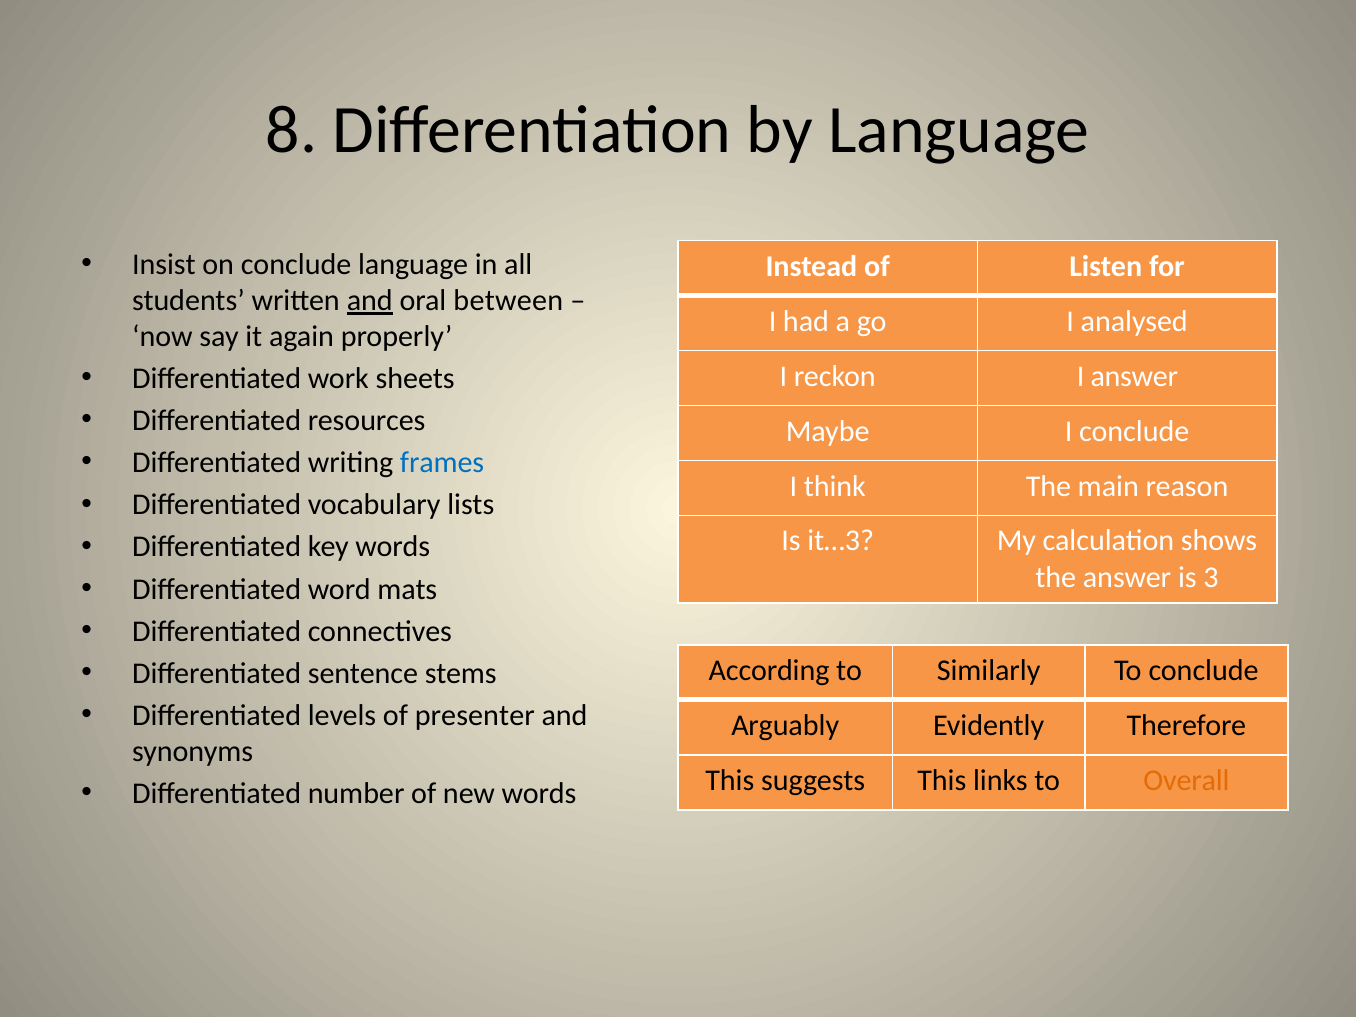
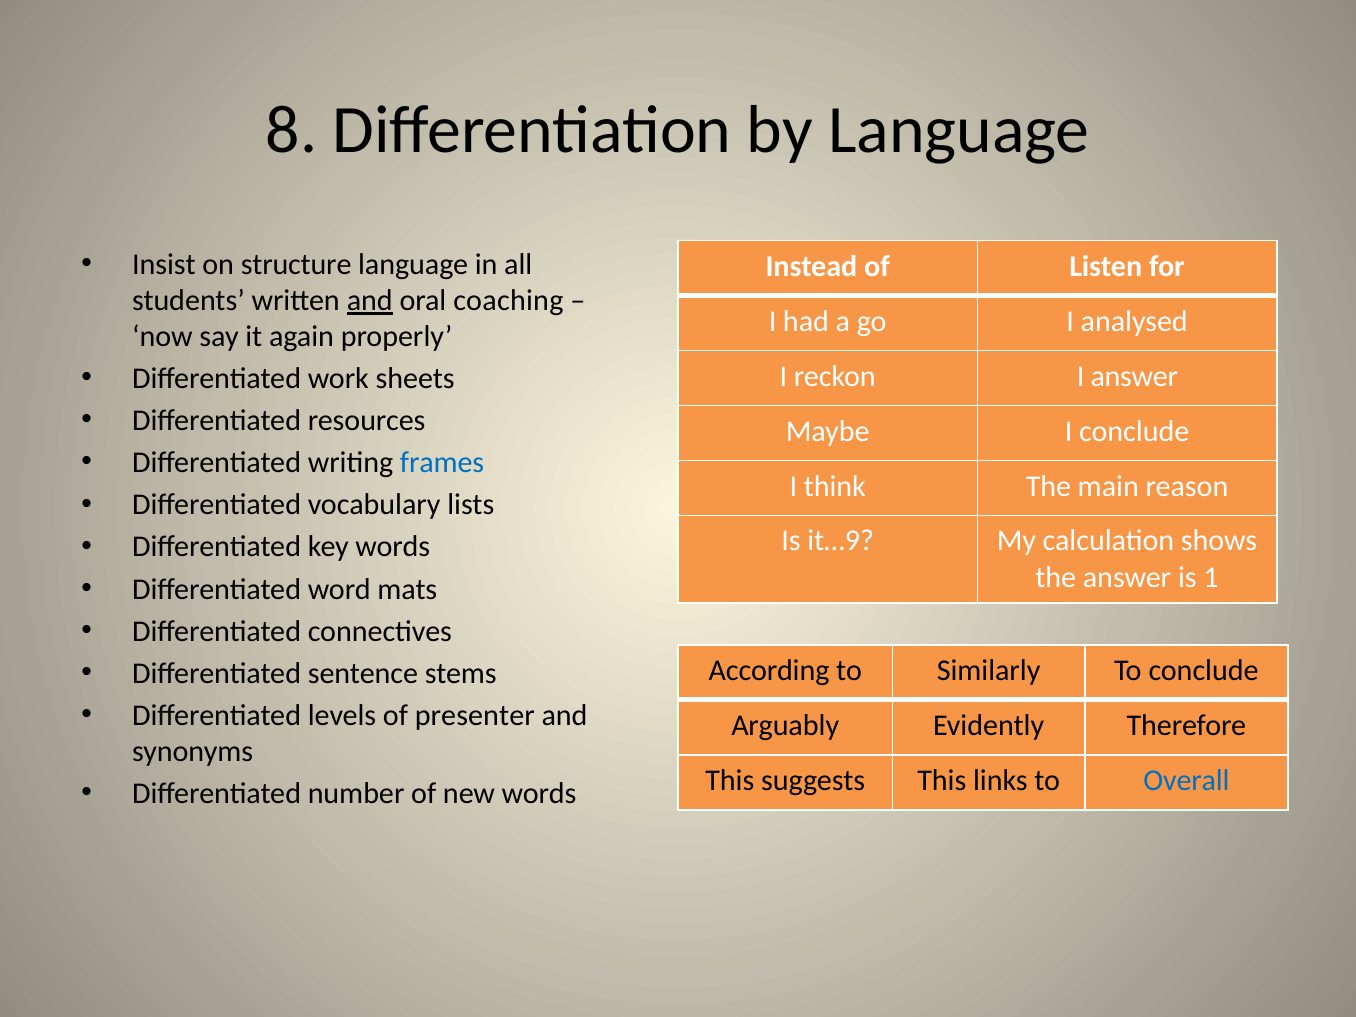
on conclude: conclude -> structure (296, 264)
between: between -> coaching (508, 300)
it…3: it…3 -> it…9 (841, 541)
3: 3 -> 1 (1211, 578)
Overall colour: orange -> blue (1186, 780)
